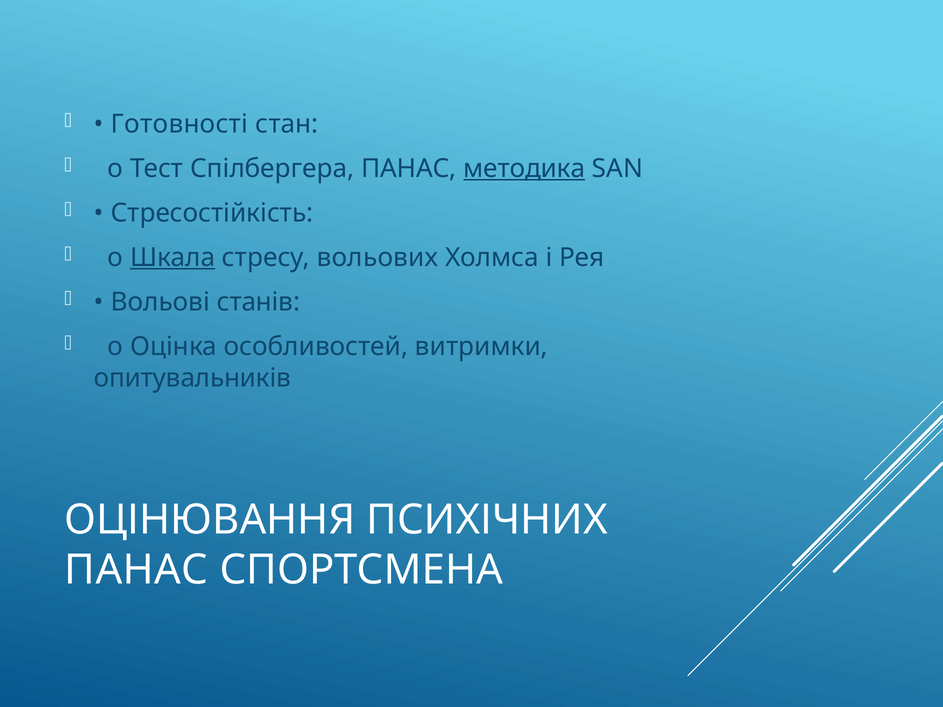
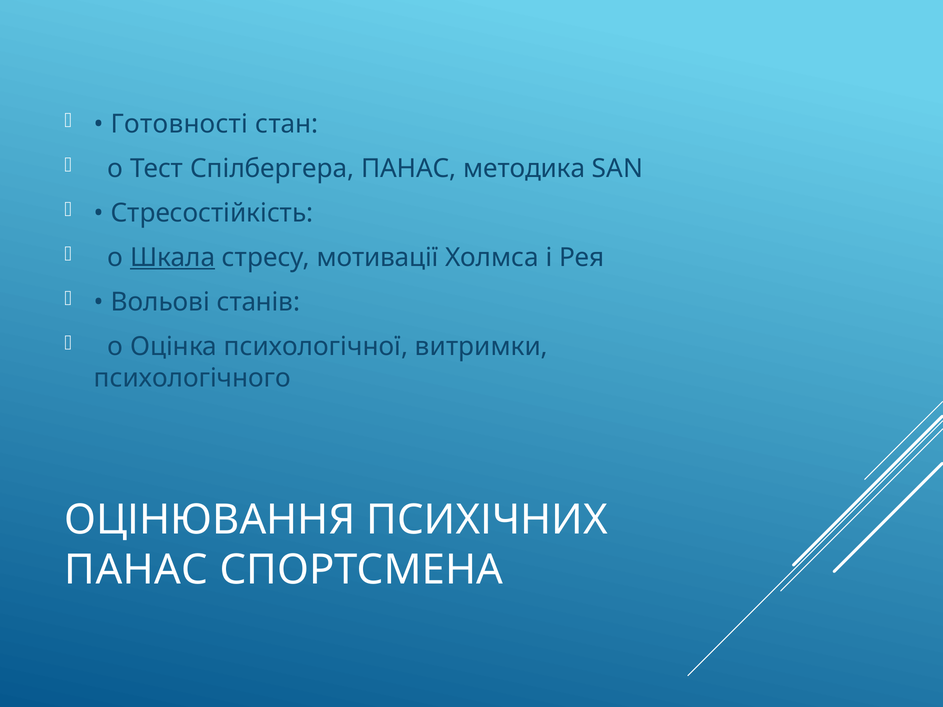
методика underline: present -> none (524, 169)
вольових: вольових -> мотивації (378, 258)
особливостей: особливостей -> психологічної (316, 347)
опитувальників: опитувальників -> психологічного (192, 378)
